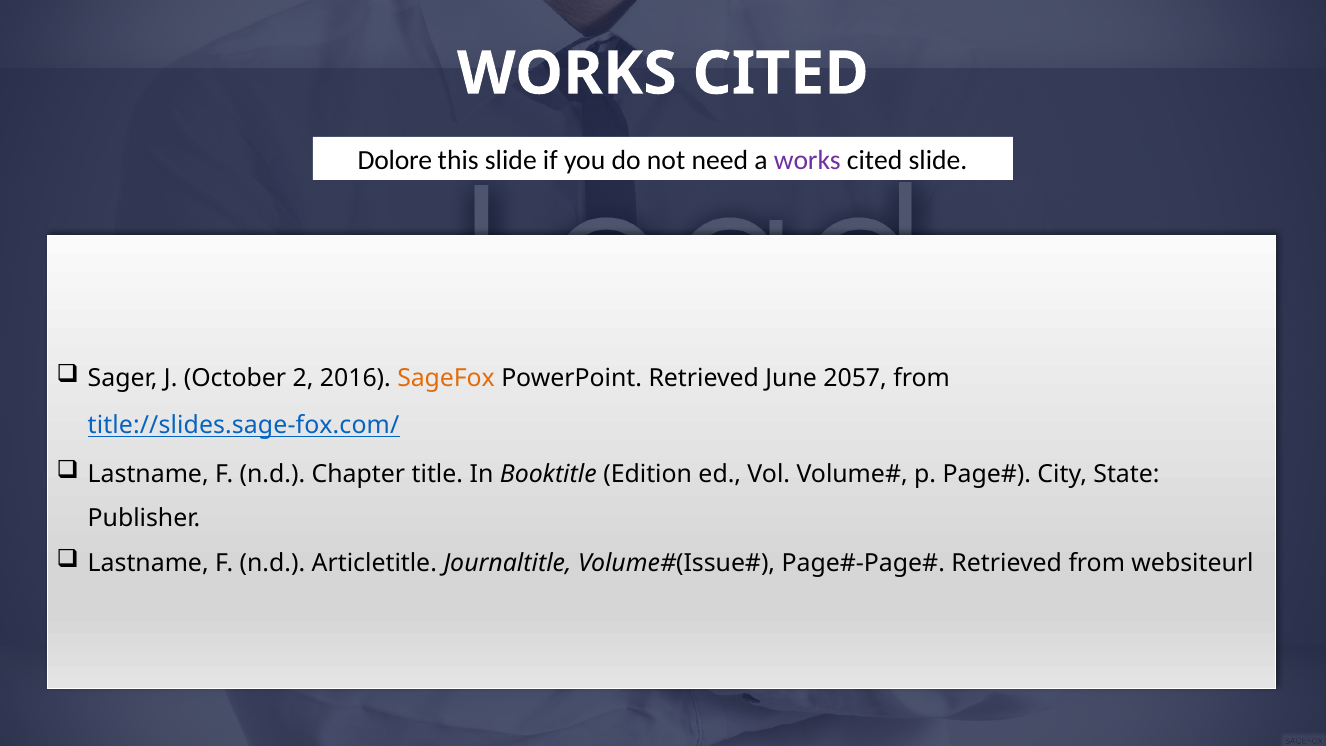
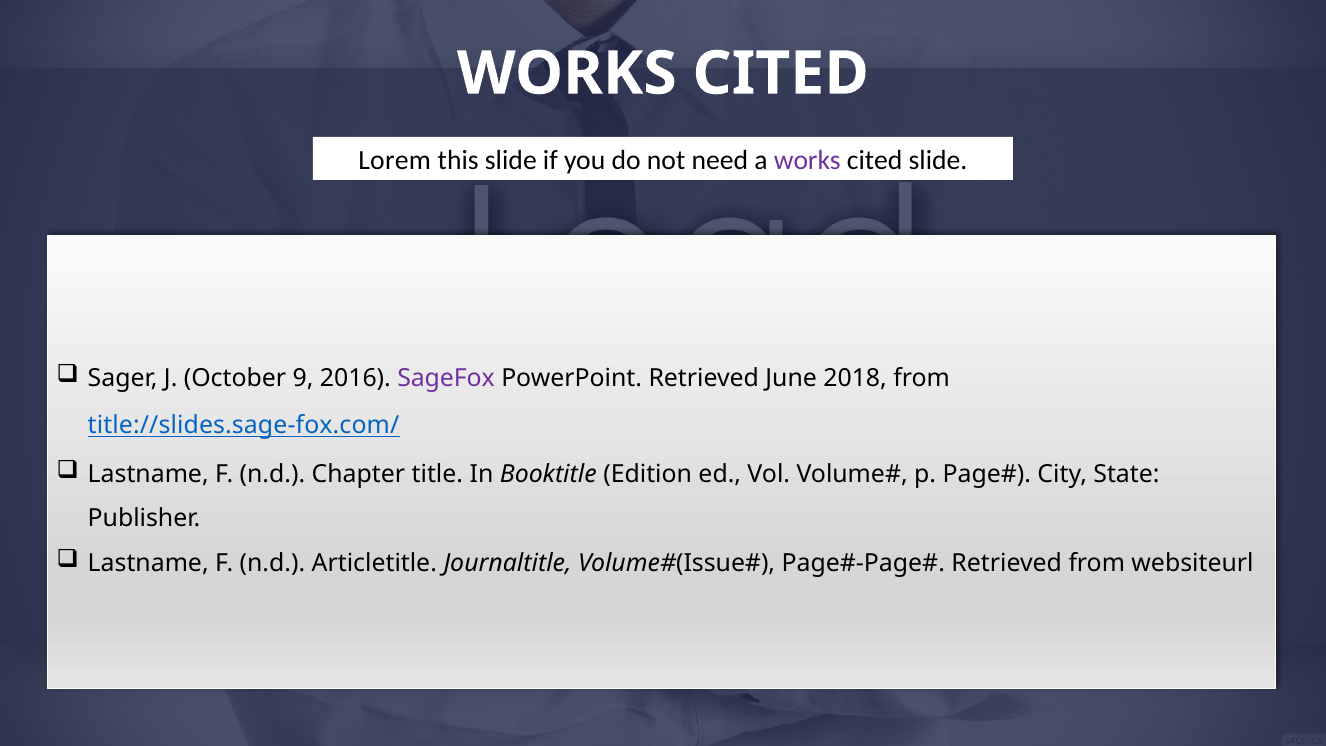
Dolore: Dolore -> Lorem (395, 160)
2: 2 -> 9 (303, 378)
SageFox colour: orange -> purple (446, 378)
2057: 2057 -> 2018 (855, 378)
